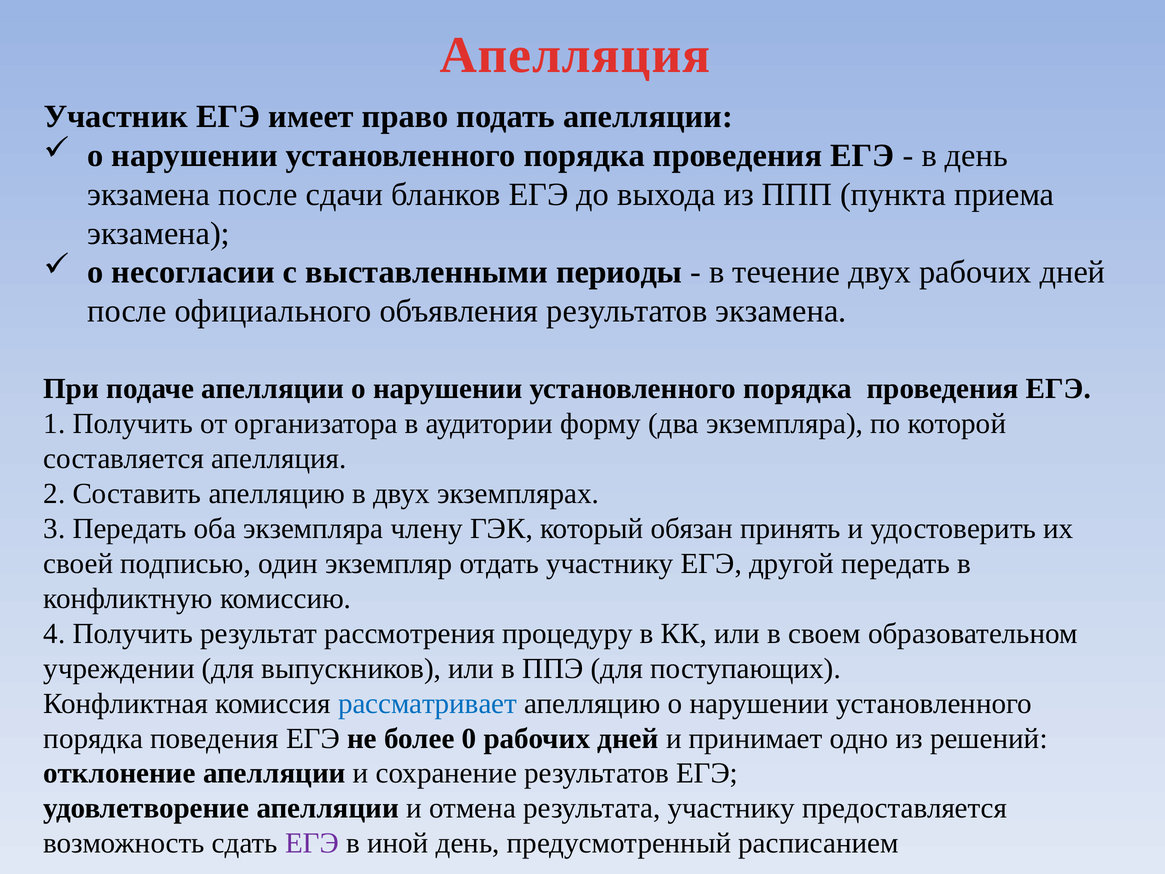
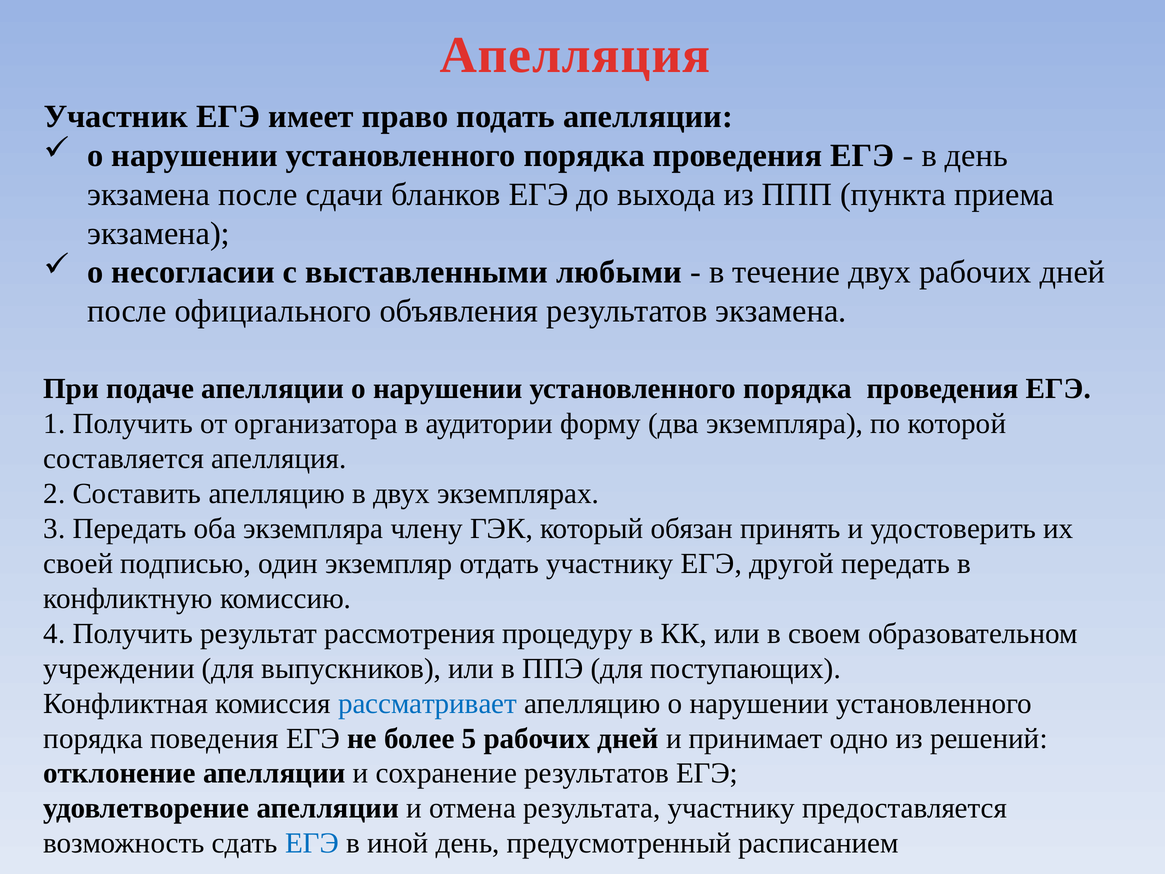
периоды: периоды -> любыми (619, 272)
0: 0 -> 5 (469, 738)
ЕГЭ colour: purple -> blue (312, 843)
